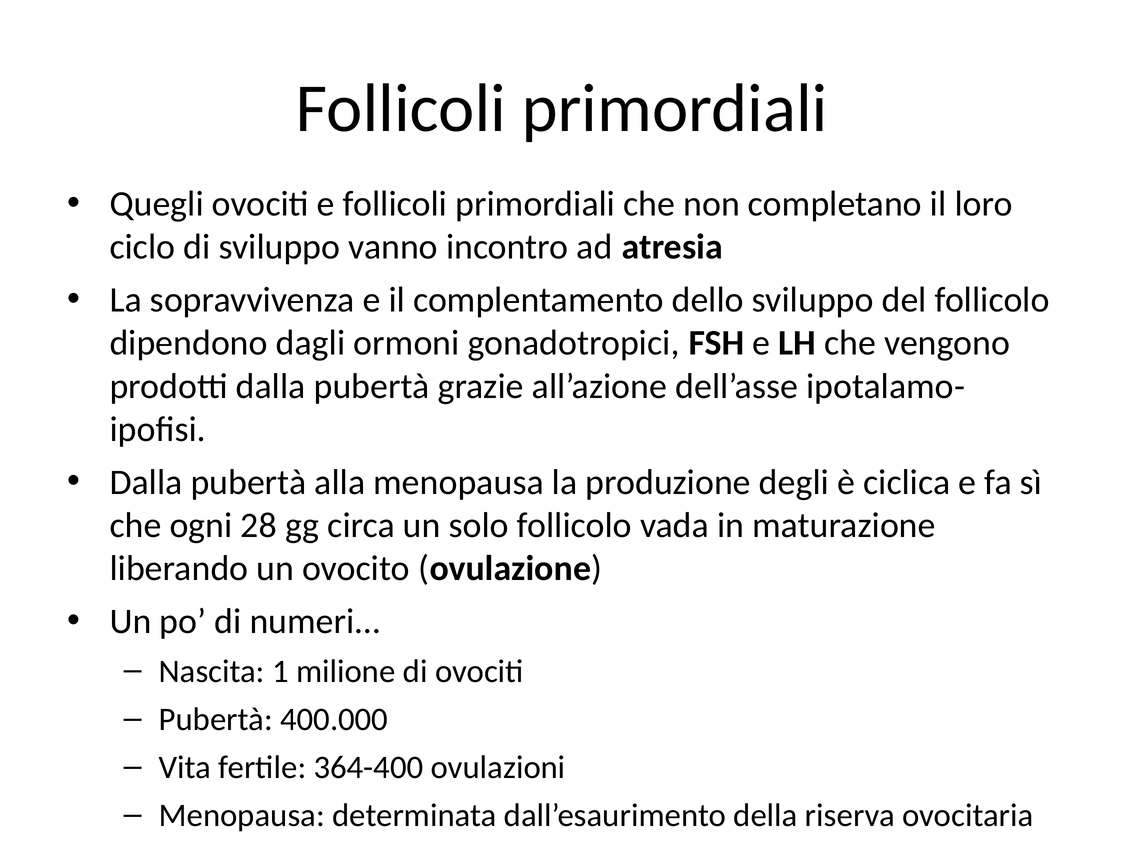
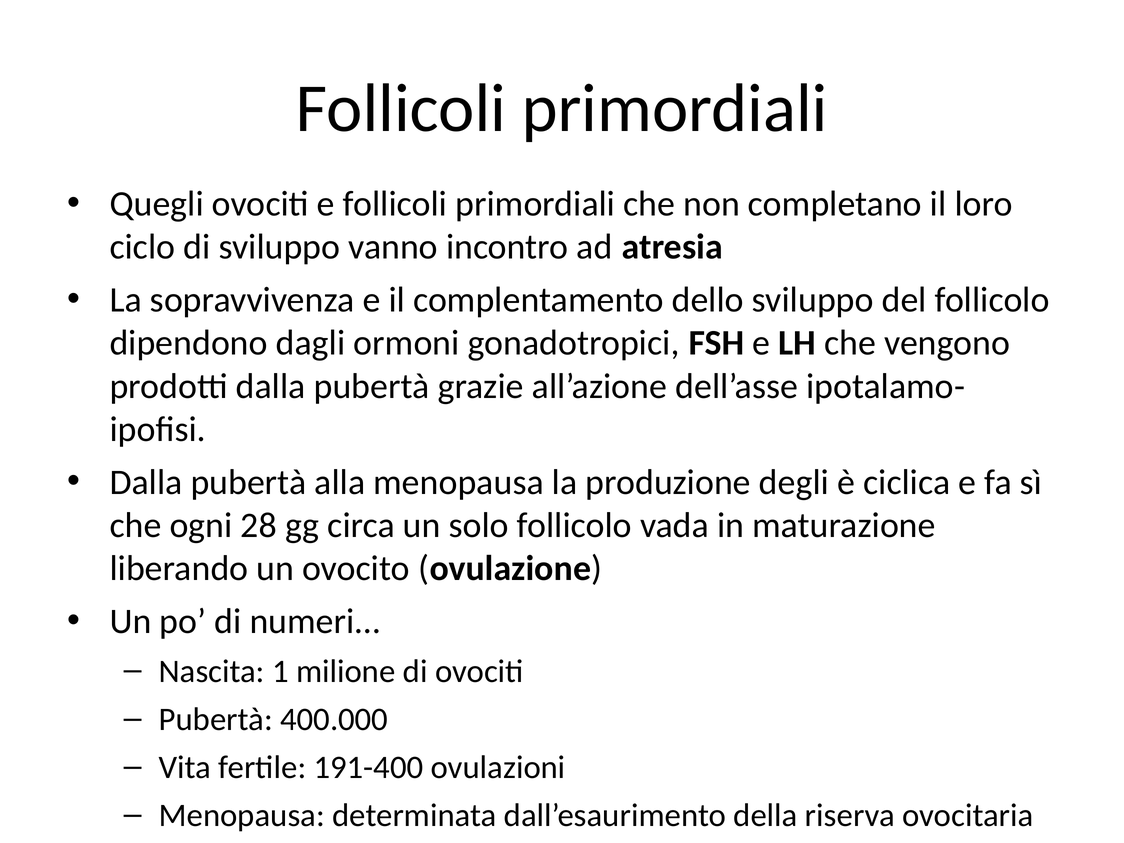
364-400: 364-400 -> 191-400 (368, 767)
